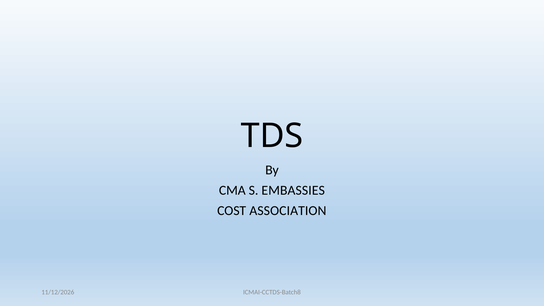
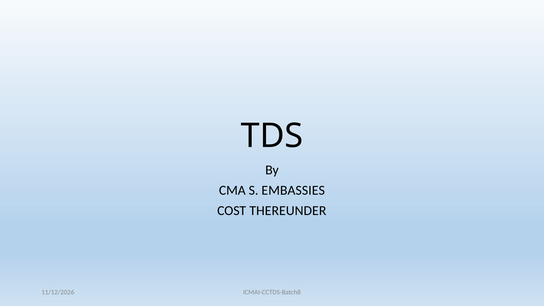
ASSOCIATION: ASSOCIATION -> THEREUNDER (288, 211)
